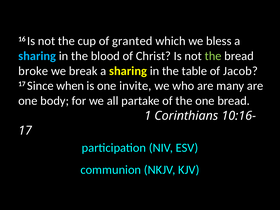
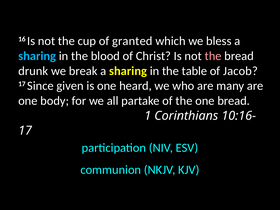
the colour: light green -> pink (213, 56)
broke: broke -> drunk (33, 71)
when: when -> given (70, 86)
invite: invite -> heard (135, 86)
